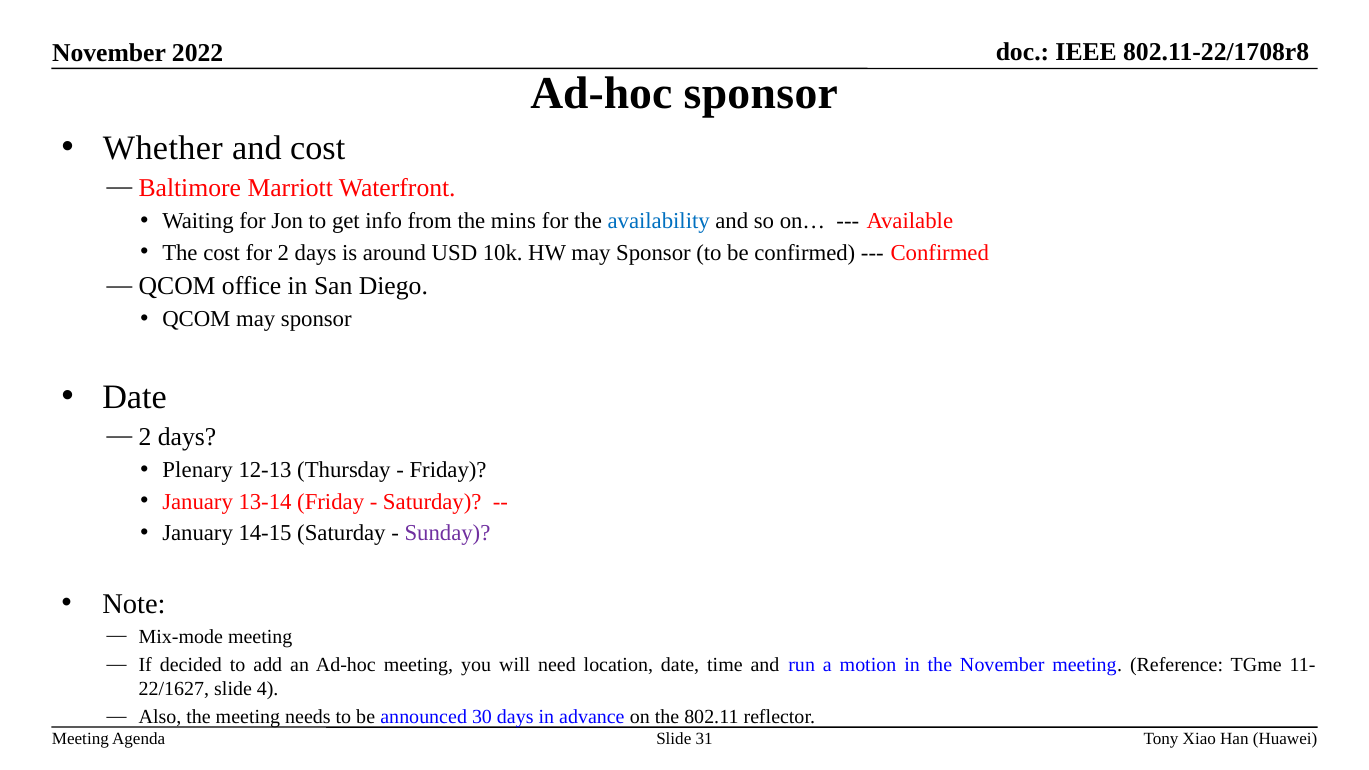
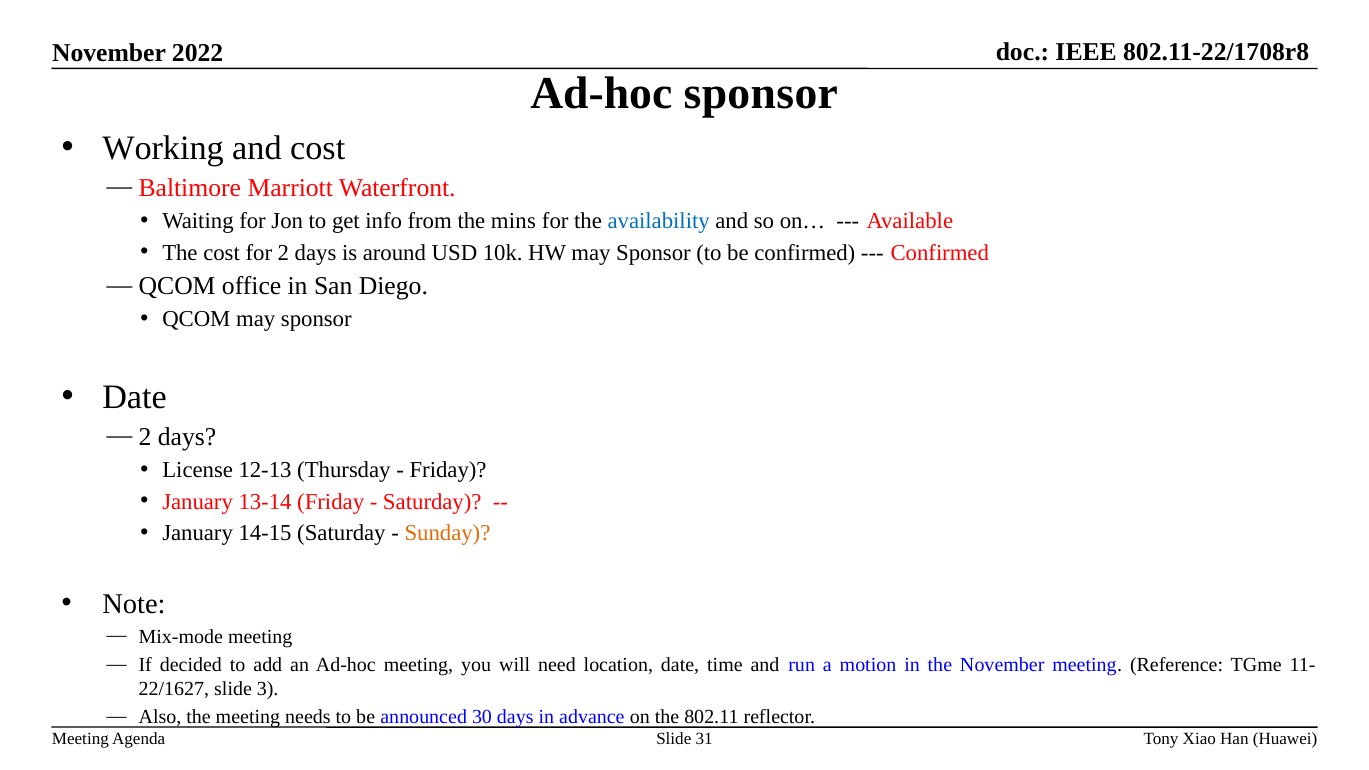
Whether: Whether -> Working (163, 148)
Plenary: Plenary -> License (198, 470)
Sunday colour: purple -> orange (447, 533)
4: 4 -> 3 (268, 689)
